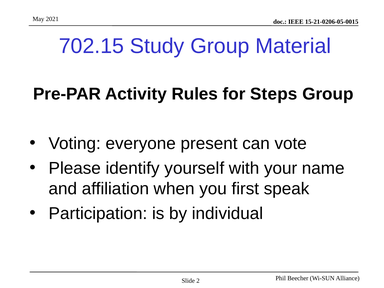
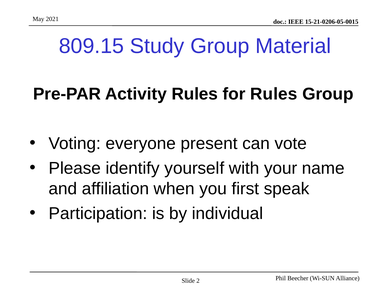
702.15: 702.15 -> 809.15 (91, 46)
for Steps: Steps -> Rules (274, 94)
